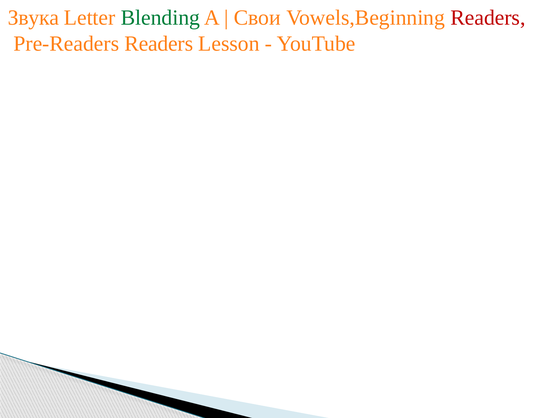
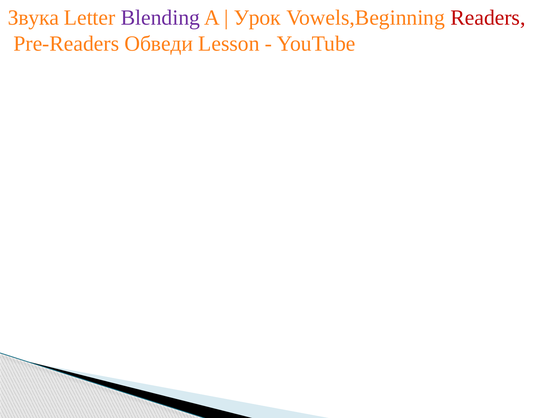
Blending colour: green -> purple (160, 18)
Свои: Свои -> Урок (257, 18)
Pre-Readers Readers: Readers -> Обведи (159, 44)
